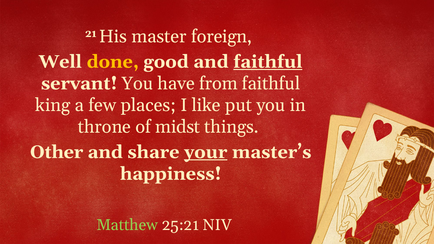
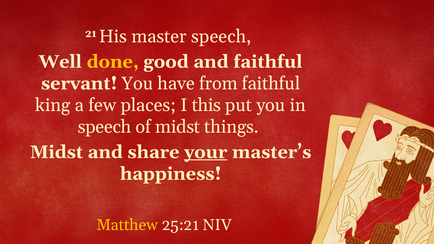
master foreign: foreign -> speech (221, 36)
faithful underline: present -> none (268, 62)
like: like -> this (206, 105)
throne: throne -> speech (105, 127)
Other: Other -> Midst (56, 152)
Matthew colour: light green -> yellow (127, 225)
